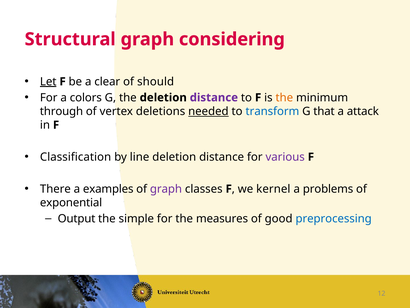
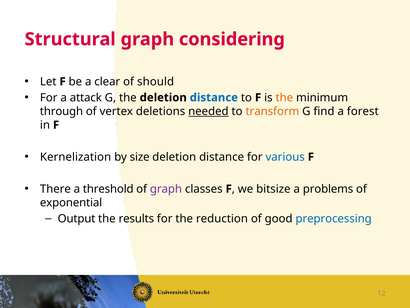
Let underline: present -> none (48, 81)
colors: colors -> attack (86, 97)
distance colour: purple -> blue (214, 97)
transform colour: blue -> orange (272, 111)
that: that -> find (324, 111)
attack: attack -> forest (363, 111)
Classification: Classification -> Kernelization (76, 157)
line: line -> size (140, 157)
various colour: purple -> blue (285, 157)
examples: examples -> threshold (108, 189)
kernel: kernel -> bitsize (273, 189)
simple: simple -> results (136, 218)
measures: measures -> reduction (222, 218)
